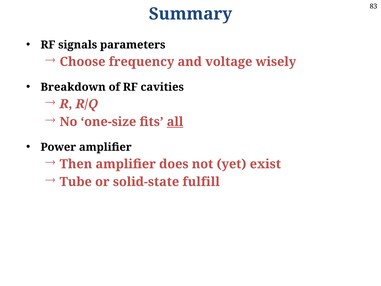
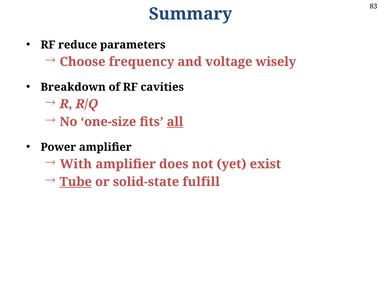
signals: signals -> reduce (78, 45)
Then: Then -> With (76, 164)
Tube underline: none -> present (76, 182)
